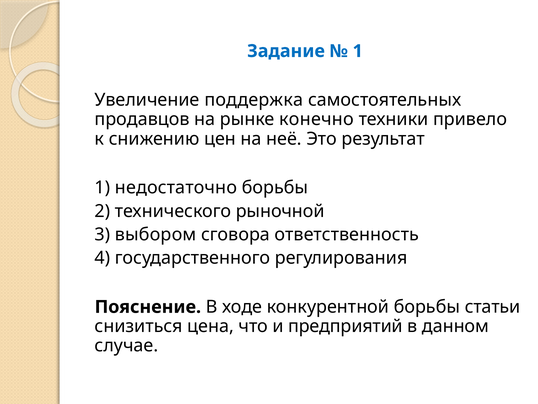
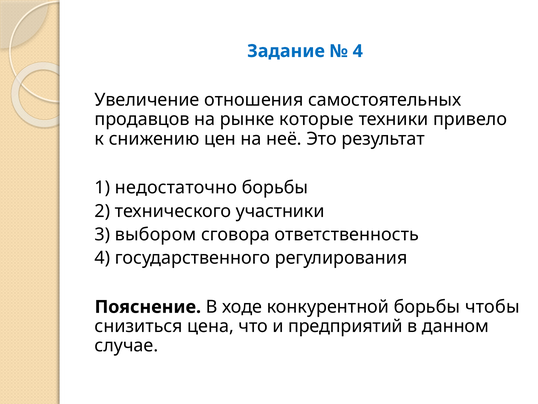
1: 1 -> 4 (358, 51)
поддержка: поддержка -> отношения (254, 100)
конечно: конечно -> которые (316, 119)
рыночной: рыночной -> участники (280, 211)
статьи: статьи -> чтобы (492, 307)
